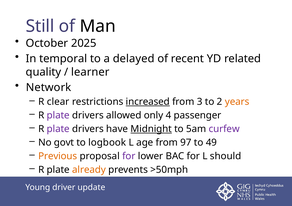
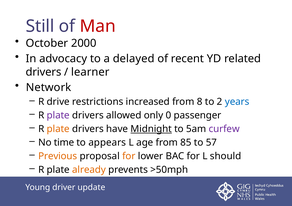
Man colour: black -> red (98, 26)
2025: 2025 -> 2000 (84, 43)
temporal: temporal -> advocacy (63, 59)
quality: quality -> drivers (44, 72)
clear: clear -> drive (58, 102)
increased underline: present -> none (148, 102)
3: 3 -> 8 (200, 102)
years colour: orange -> blue (237, 102)
4: 4 -> 0 (168, 116)
plate colour: purple -> orange (58, 129)
govt: govt -> time (64, 143)
logbook: logbook -> appears (107, 143)
97: 97 -> 85 (186, 143)
49: 49 -> 57 (211, 143)
for colour: purple -> orange (129, 157)
